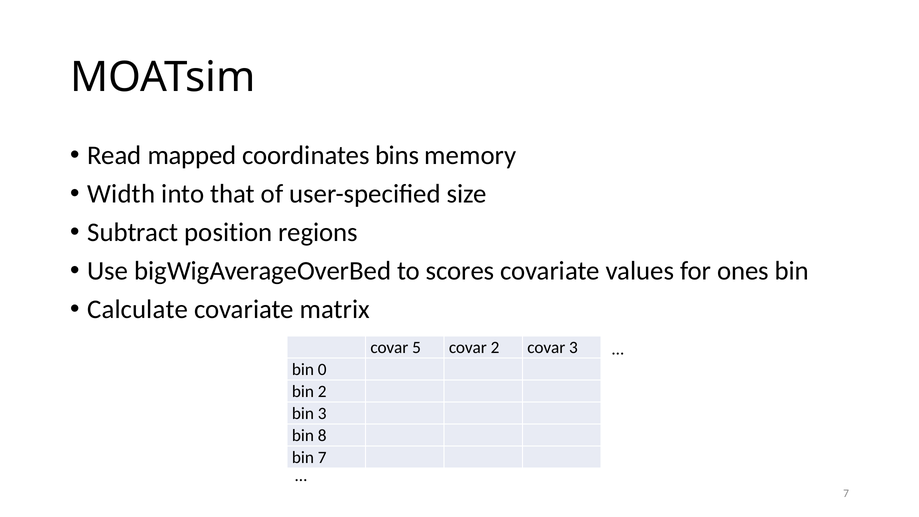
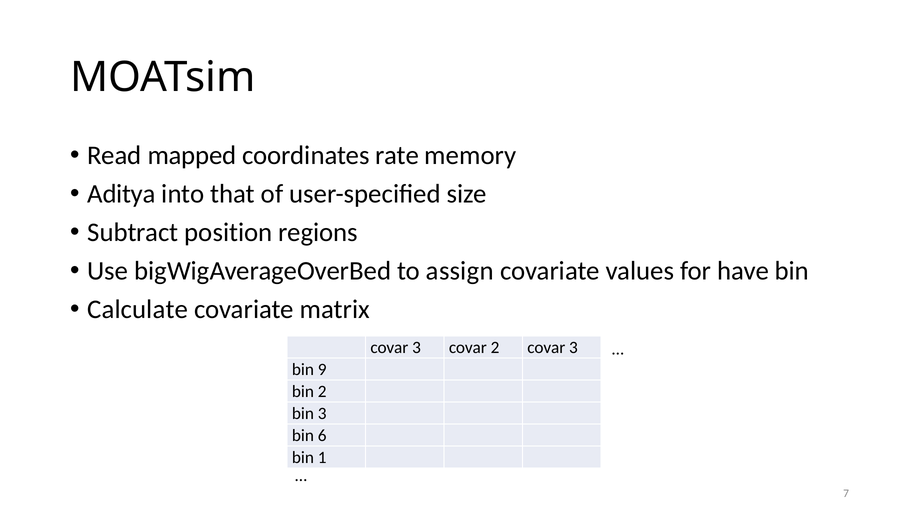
bins: bins -> rate (397, 155)
Width: Width -> Aditya (121, 194)
scores: scores -> assign (460, 271)
ones: ones -> have (743, 271)
5: 5 -> 3 (417, 348)
0: 0 -> 9 (322, 370)
8: 8 -> 6 (322, 436)
bin 7: 7 -> 1 (322, 458)
